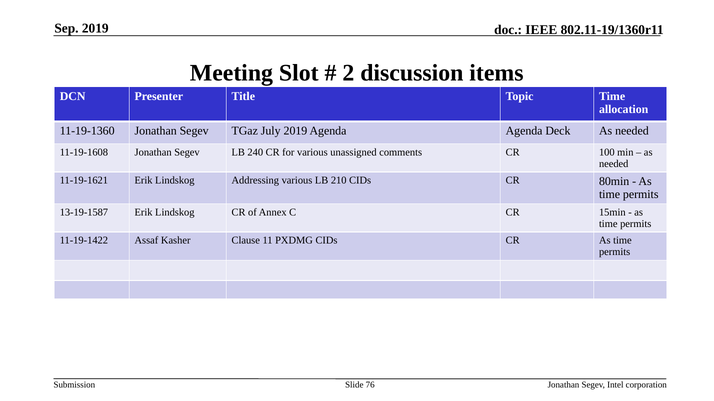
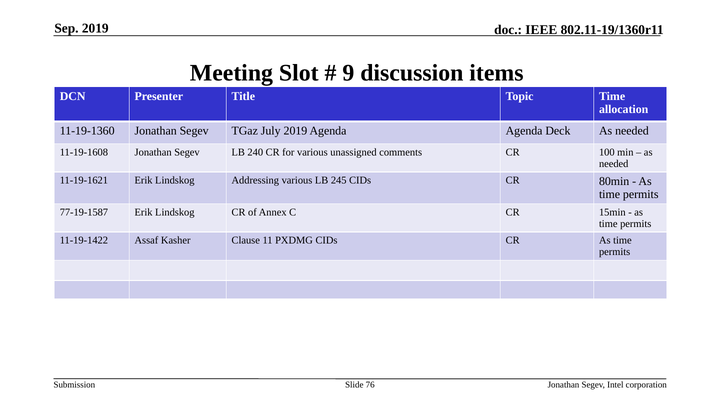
2: 2 -> 9 (348, 73)
210: 210 -> 245 (339, 181)
13-19-1587: 13-19-1587 -> 77-19-1587 (84, 213)
